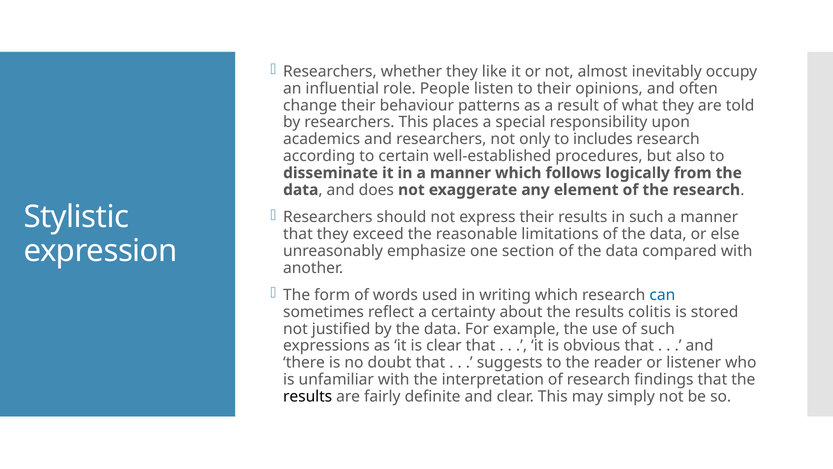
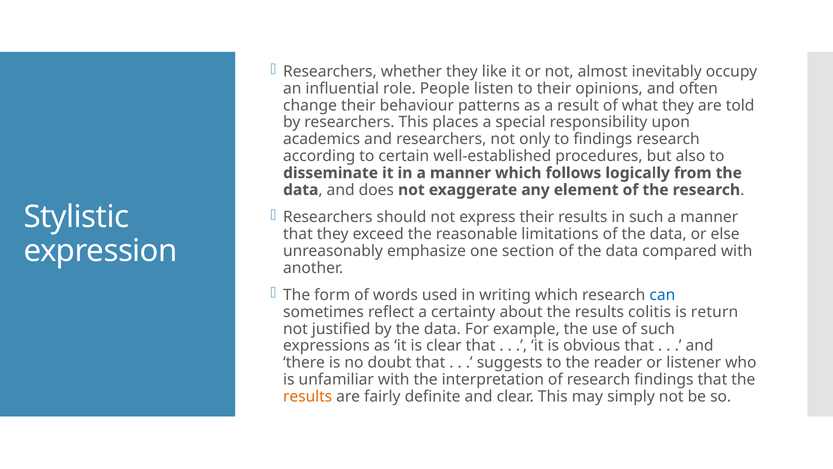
to includes: includes -> findings (603, 139)
stored: stored -> return (715, 312)
results colour: black -> orange (308, 396)
